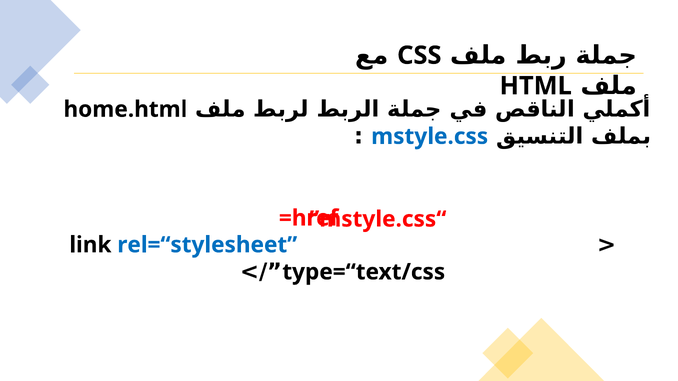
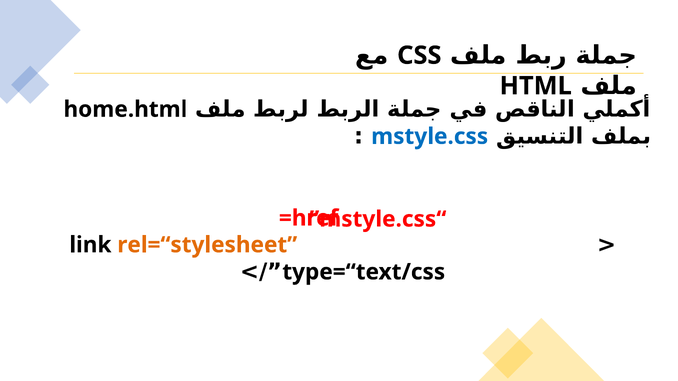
rel=“stylesheet colour: blue -> orange (207, 245)
